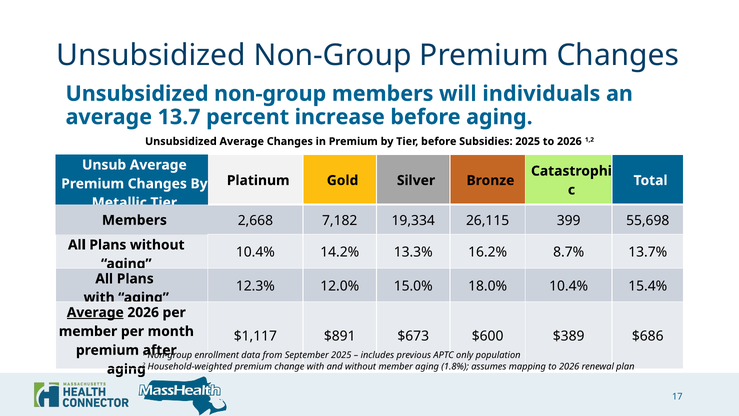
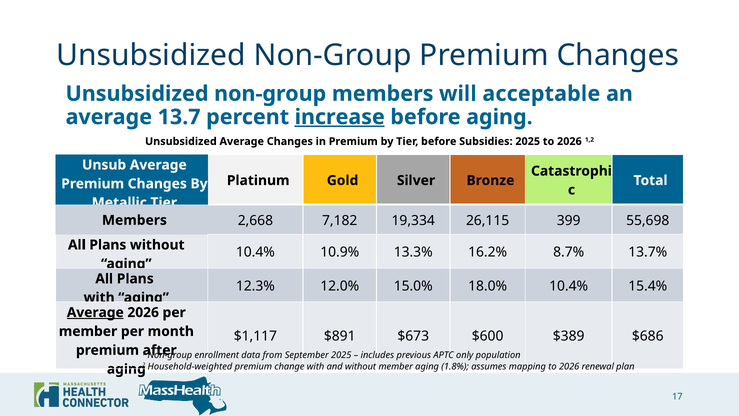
individuals: individuals -> acceptable (541, 94)
increase underline: none -> present (340, 117)
14.2%: 14.2% -> 10.9% (340, 252)
